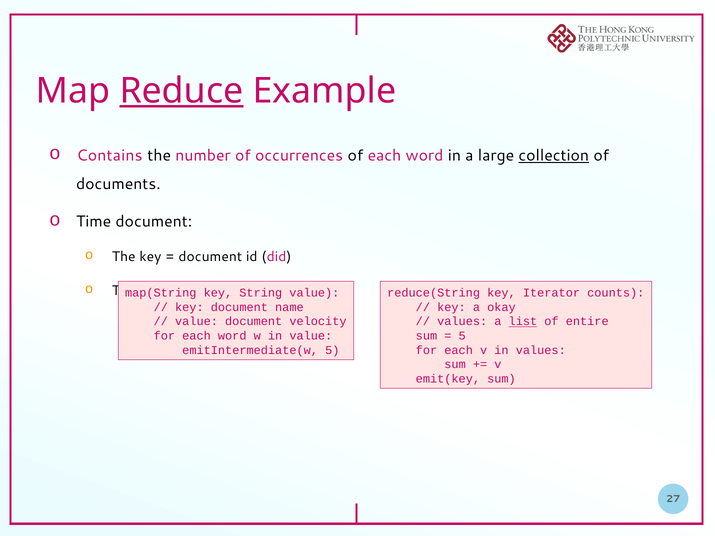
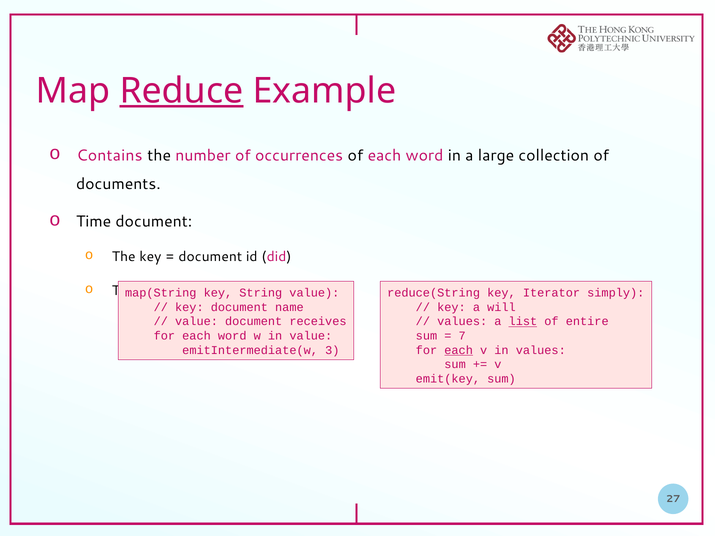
collection underline: present -> none (554, 156)
counts: counts -> simply (616, 293)
okay: okay -> will (501, 307)
velocity: velocity -> receives (318, 322)
5: 5 -> 7 (462, 336)
emitIntermediate(w 5: 5 -> 3 (332, 350)
each underline: none -> present (459, 350)
